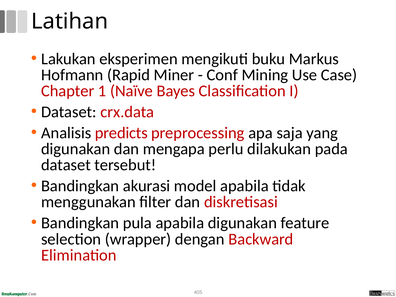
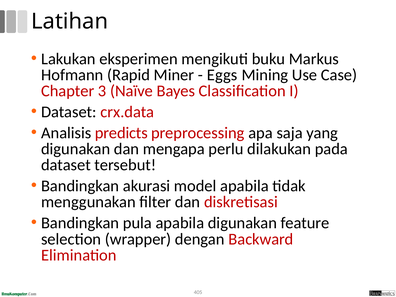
Conf: Conf -> Eggs (222, 75)
1: 1 -> 3 (102, 91)
